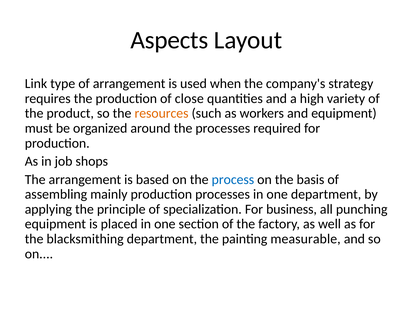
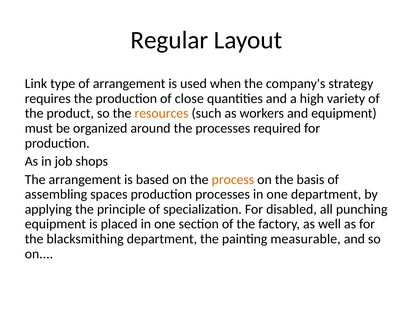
Aspects: Aspects -> Regular (169, 40)
process colour: blue -> orange (233, 179)
mainly: mainly -> spaces (109, 194)
business: business -> disabled (291, 209)
